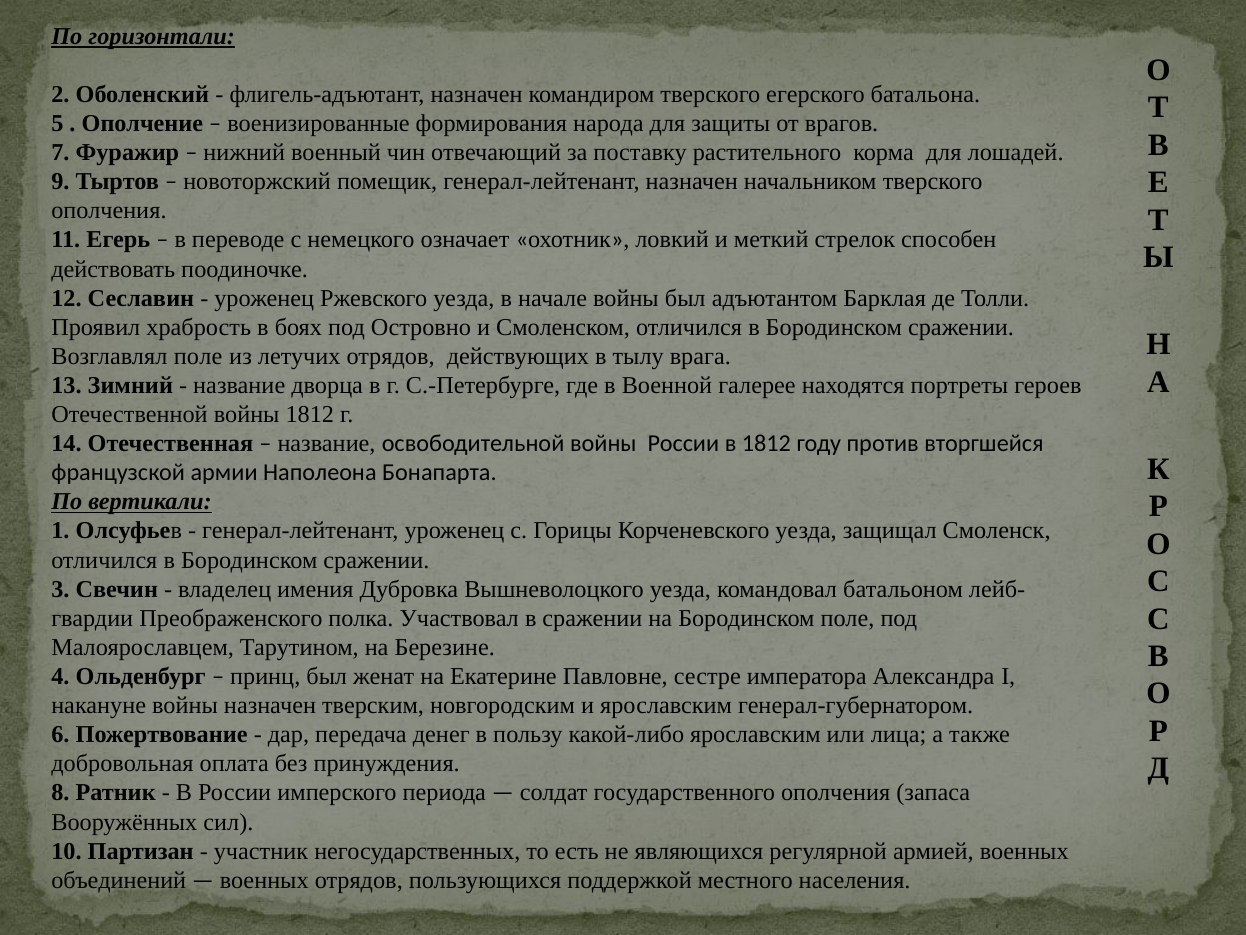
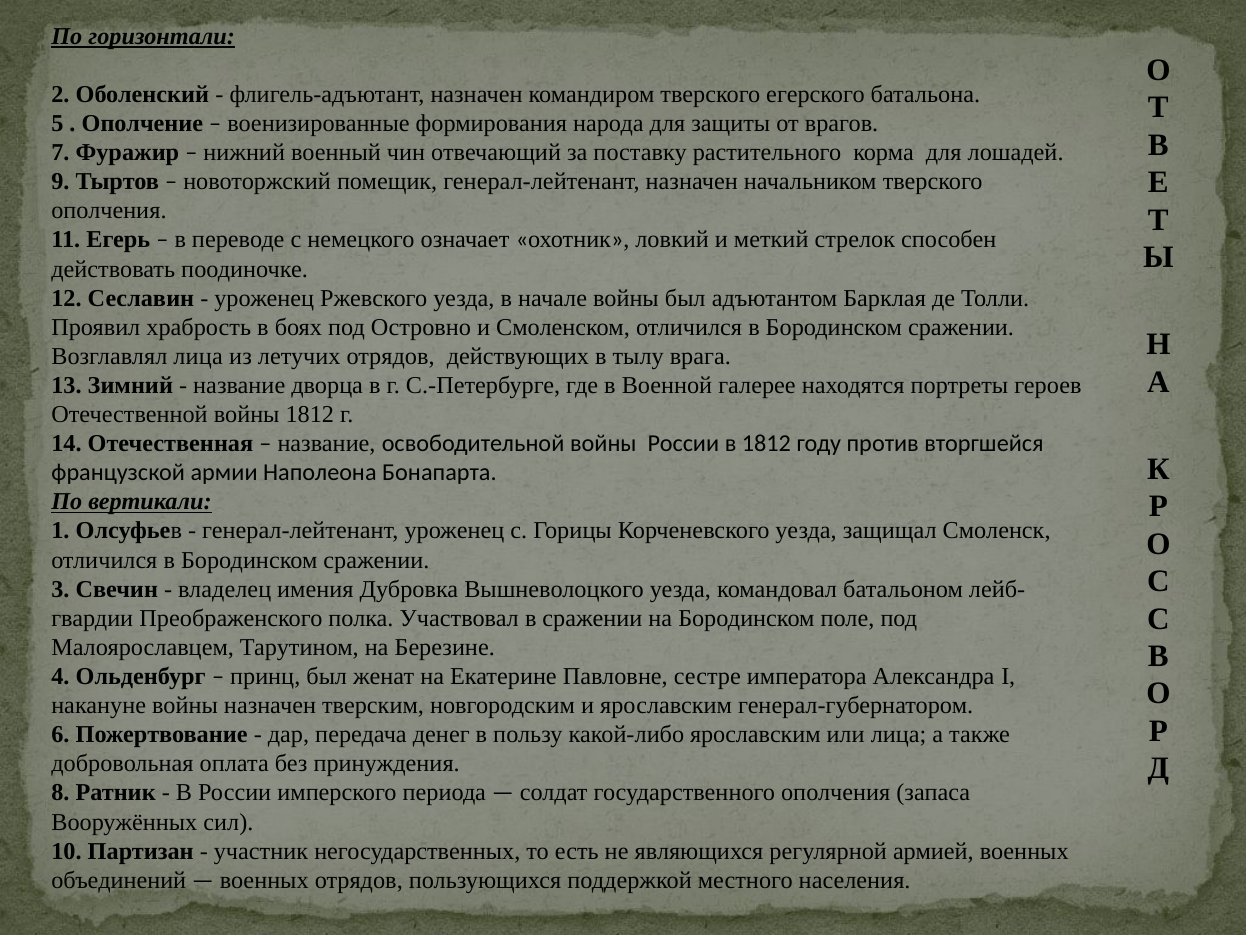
Возглавлял поле: поле -> лица (198, 356)
